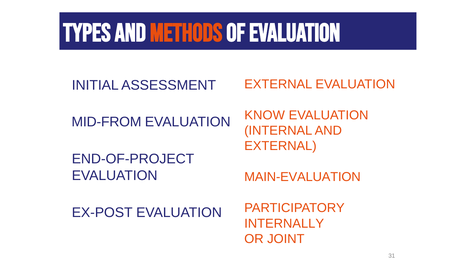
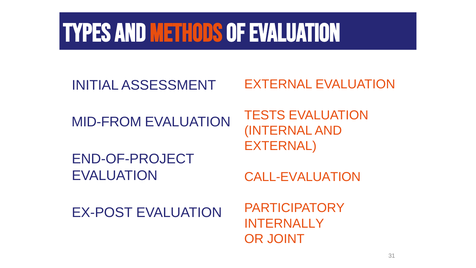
KNOW: KNOW -> TESTS (265, 115)
MAIN-EVALUATION: MAIN-EVALUATION -> CALL-EVALUATION (302, 177)
